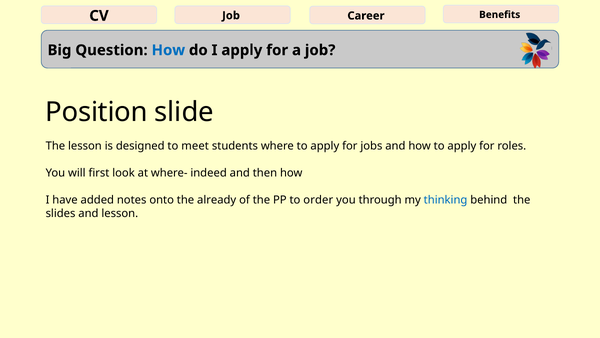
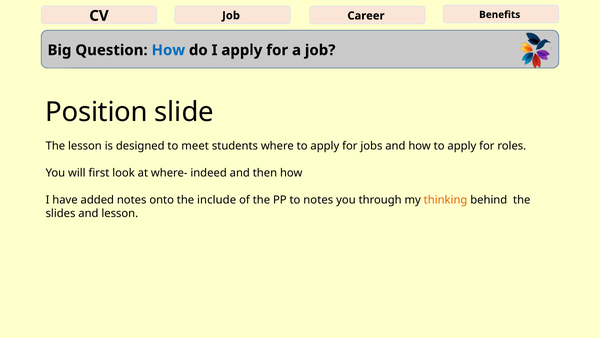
already: already -> include (217, 200)
to order: order -> notes (318, 200)
thinking colour: blue -> orange (446, 200)
